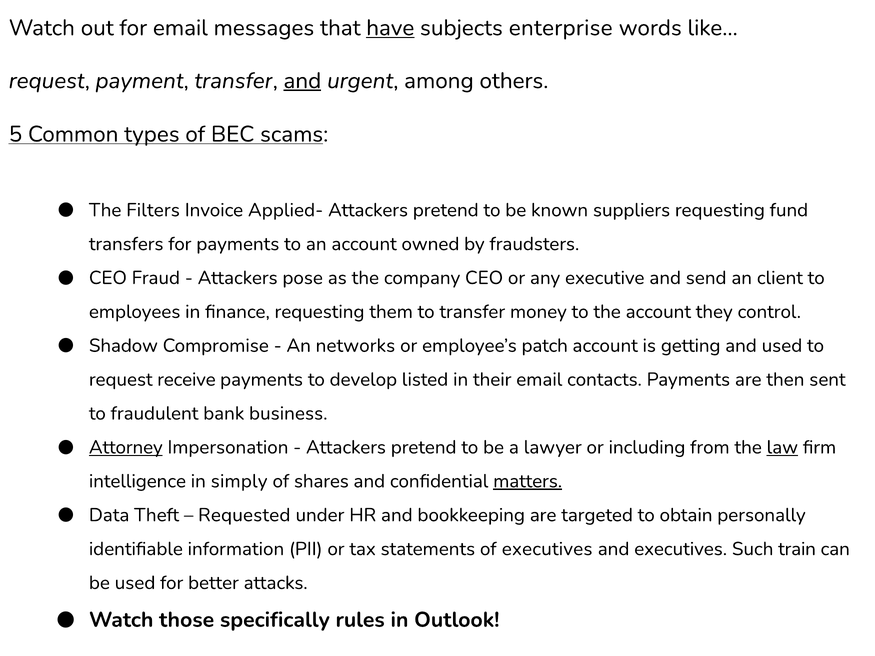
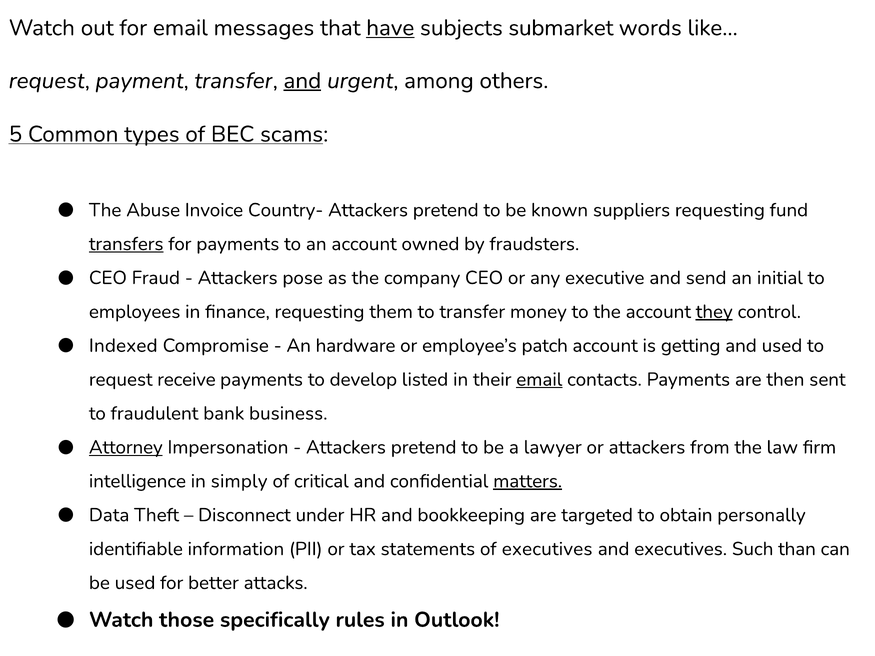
enterprise: enterprise -> submarket (561, 28)
Filters: Filters -> Abuse (153, 210)
Applied-: Applied- -> Country- (286, 210)
transfers underline: none -> present (126, 244)
client: client -> initial (780, 278)
they underline: none -> present (714, 312)
Shadow: Shadow -> Indexed (123, 346)
networks: networks -> hardware (356, 346)
email underline: none -> present (539, 380)
or including: including -> attackers (647, 447)
law underline: present -> none (782, 447)
shares: shares -> critical (321, 481)
Requested: Requested -> Disconnect (244, 515)
train: train -> than (797, 549)
